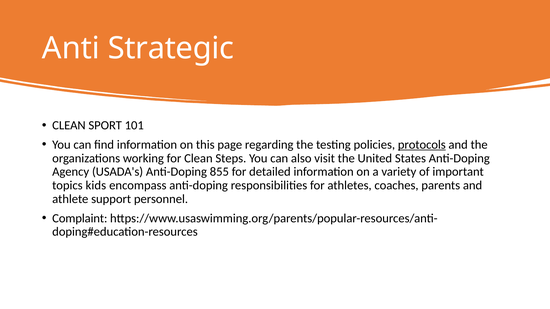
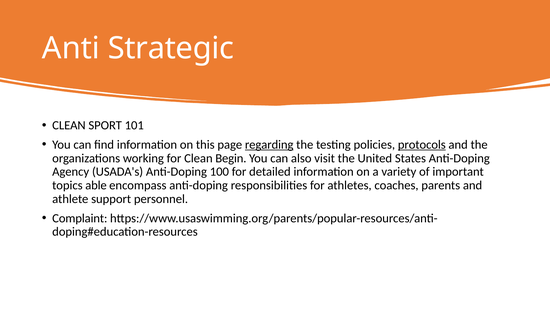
regarding underline: none -> present (269, 145)
Steps: Steps -> Begin (231, 158)
855: 855 -> 100 (219, 172)
kids: kids -> able (96, 186)
